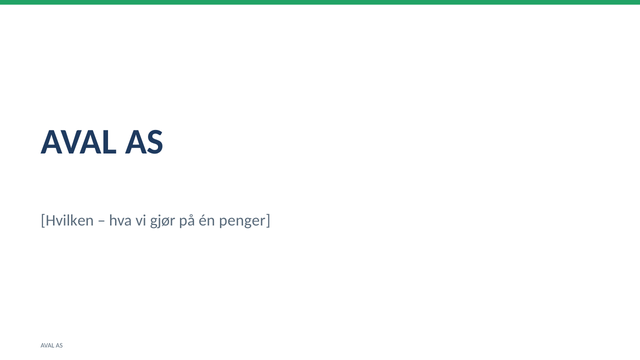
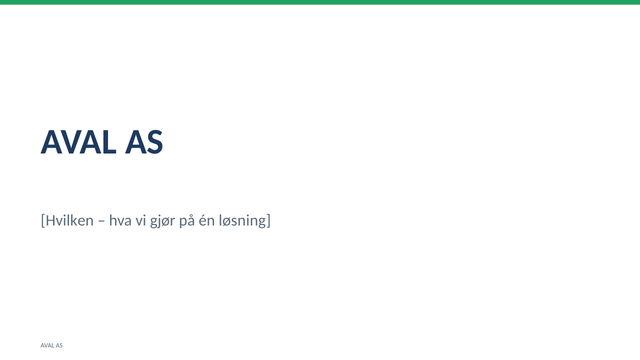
penger: penger -> løsning (245, 220)
